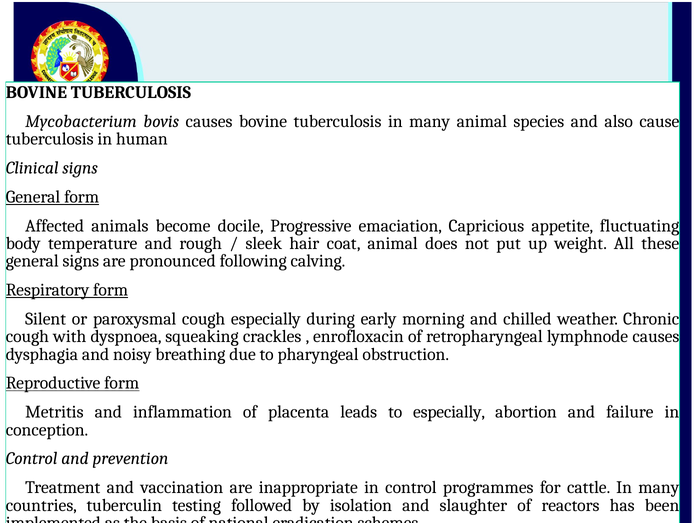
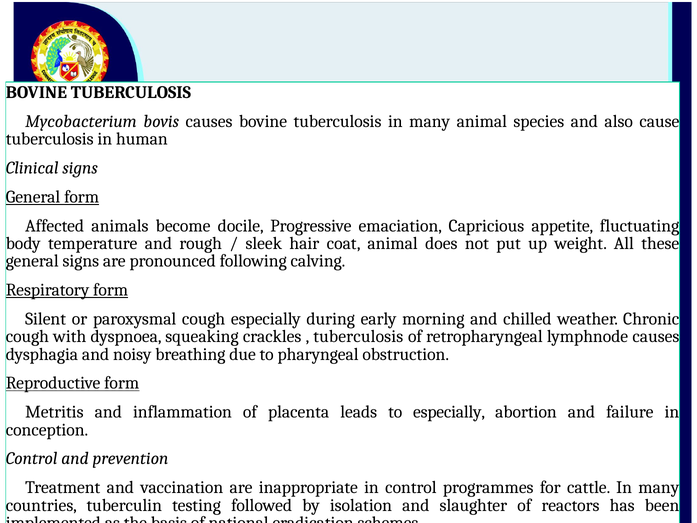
enrofloxacin: enrofloxacin -> tuberculosis (358, 336)
